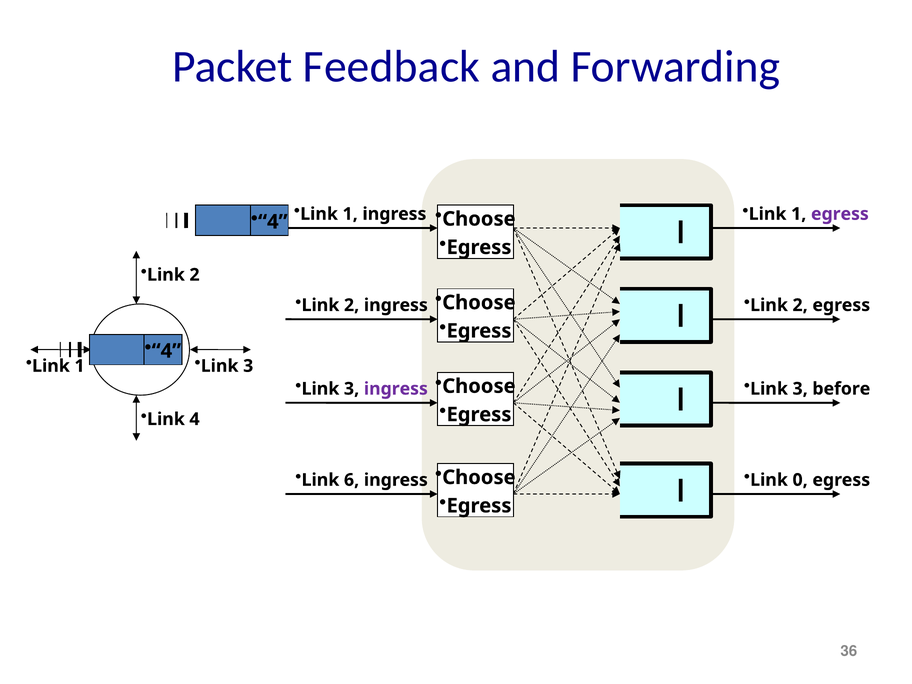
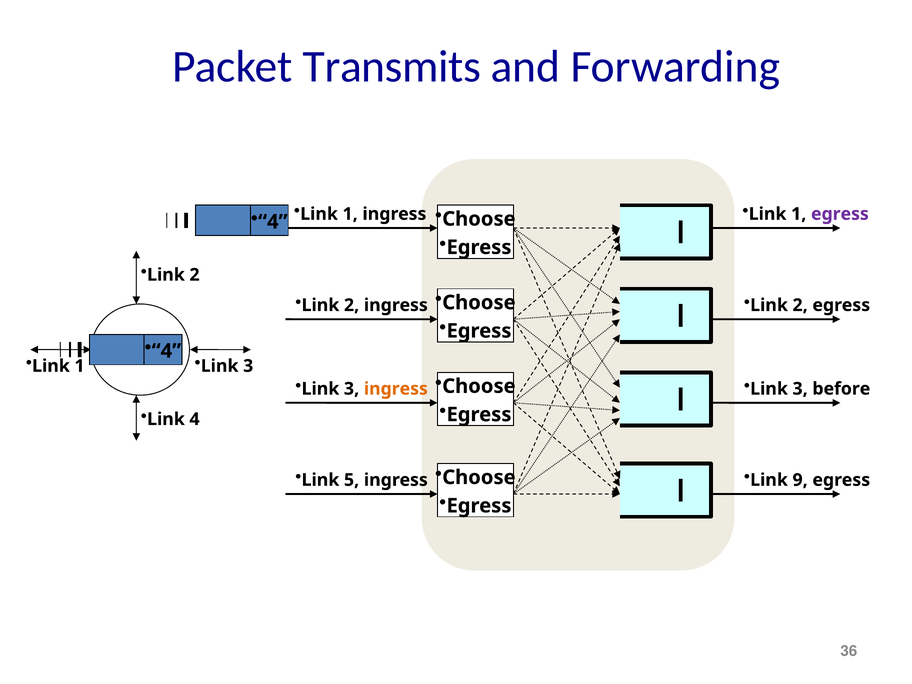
Feedback: Feedback -> Transmits (392, 67)
ingress colour: purple -> orange (396, 389)
6: 6 -> 5 (352, 480)
0: 0 -> 9 (800, 480)
